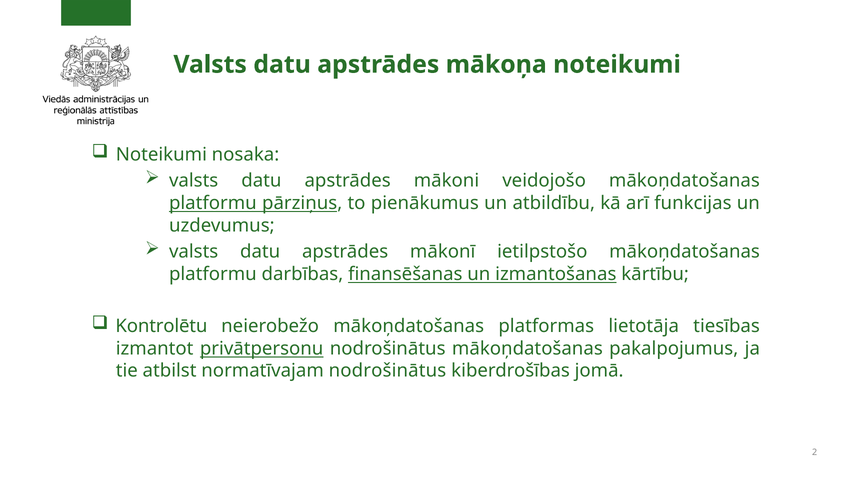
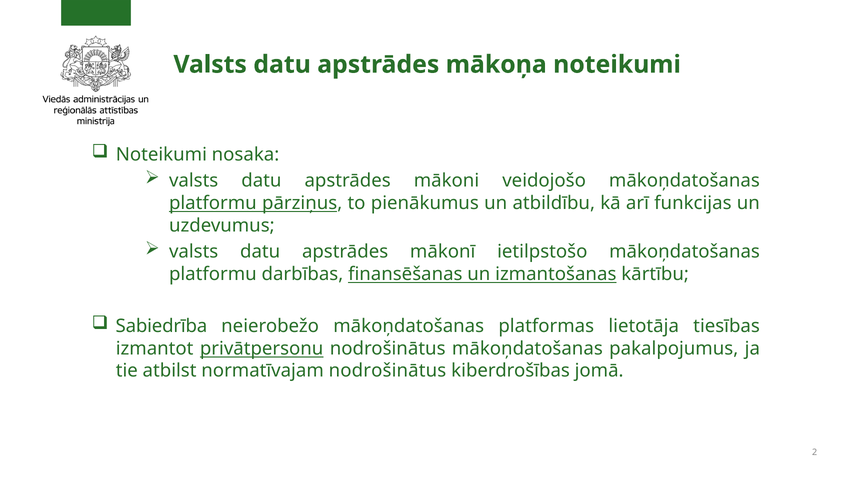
Kontrolētu: Kontrolētu -> Sabiedrība (161, 326)
